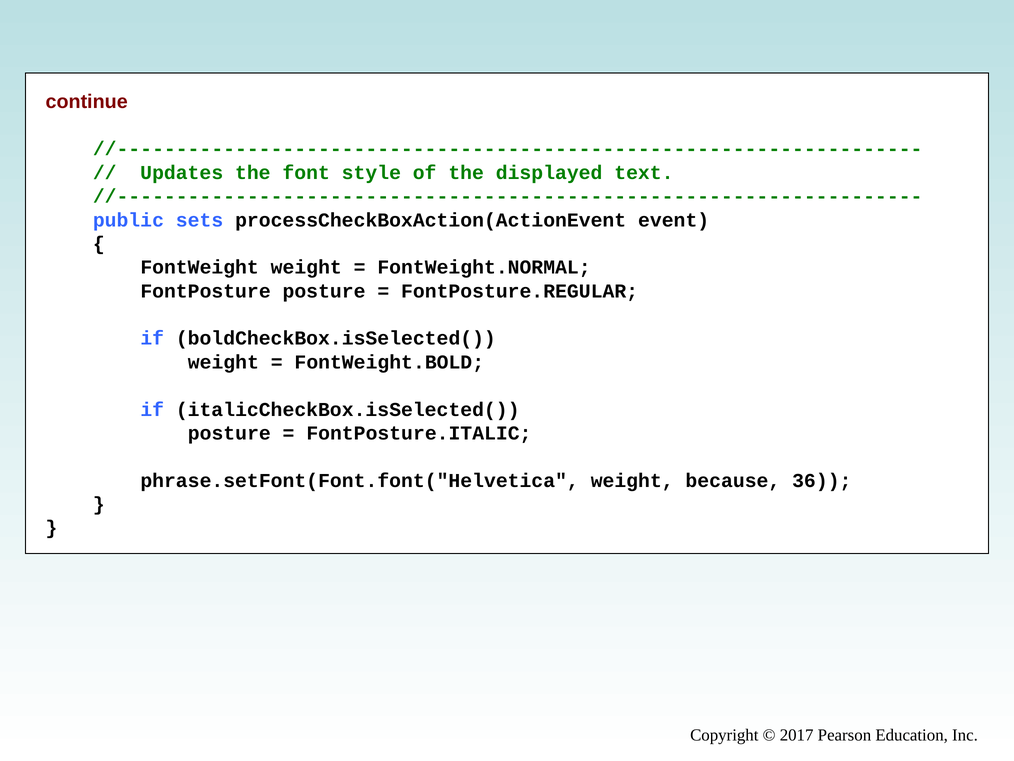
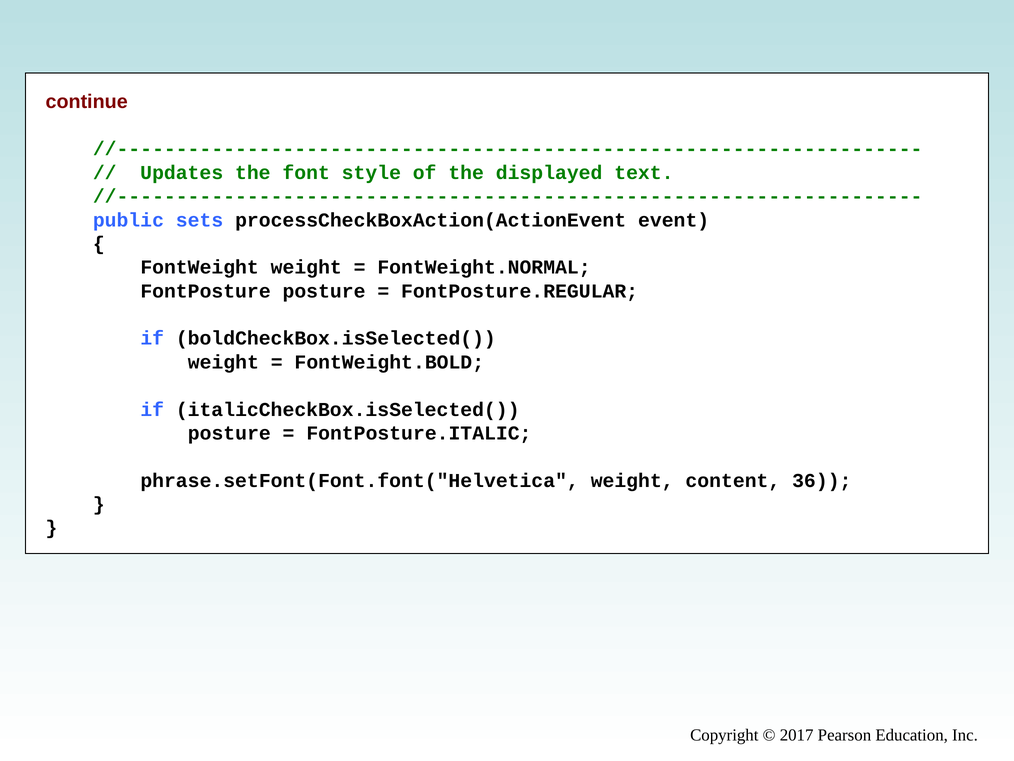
because: because -> content (733, 480)
